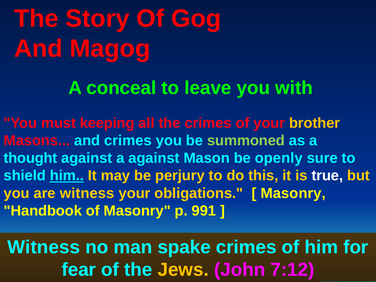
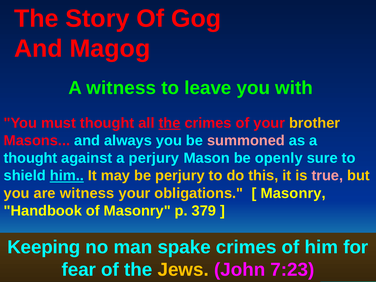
A conceal: conceal -> witness (121, 88)
must keeping: keeping -> thought (107, 123)
the underline: none -> present (170, 123)
and crimes: crimes -> always (128, 141)
summoned colour: light green -> pink (246, 141)
a against: against -> perjury (154, 158)
true colour: white -> pink (327, 176)
991: 991 -> 379 (204, 211)
Witness: Witness -> Keeping (44, 247)
7:12: 7:12 -> 7:23 (292, 270)
